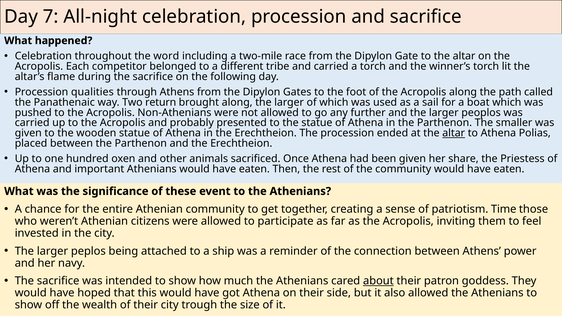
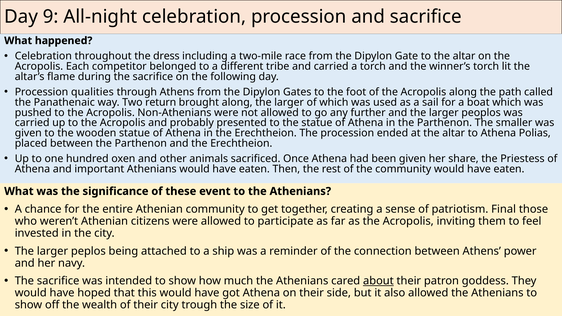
7: 7 -> 9 (51, 17)
word: word -> dress (166, 56)
altar underline: present -> none (454, 133)
Time: Time -> Final (504, 209)
